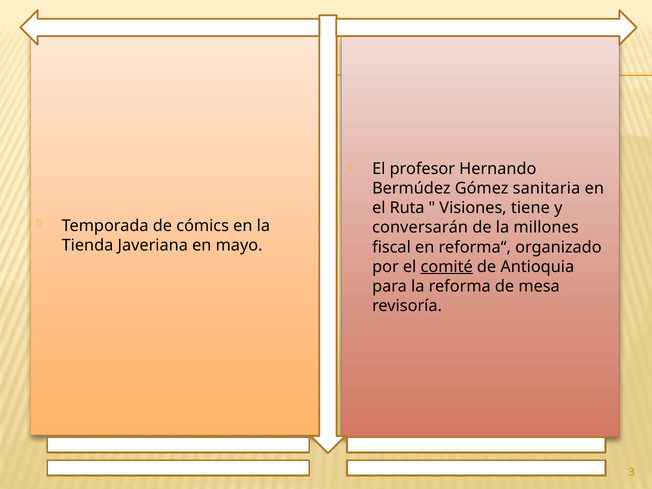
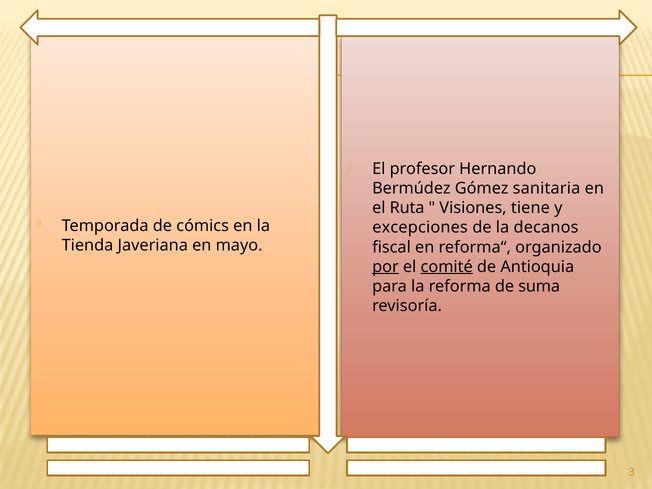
conversarán: conversarán -> excepciones (420, 228)
millones: millones -> decanos (546, 228)
por underline: none -> present (385, 267)
mesa: mesa -> suma (539, 286)
